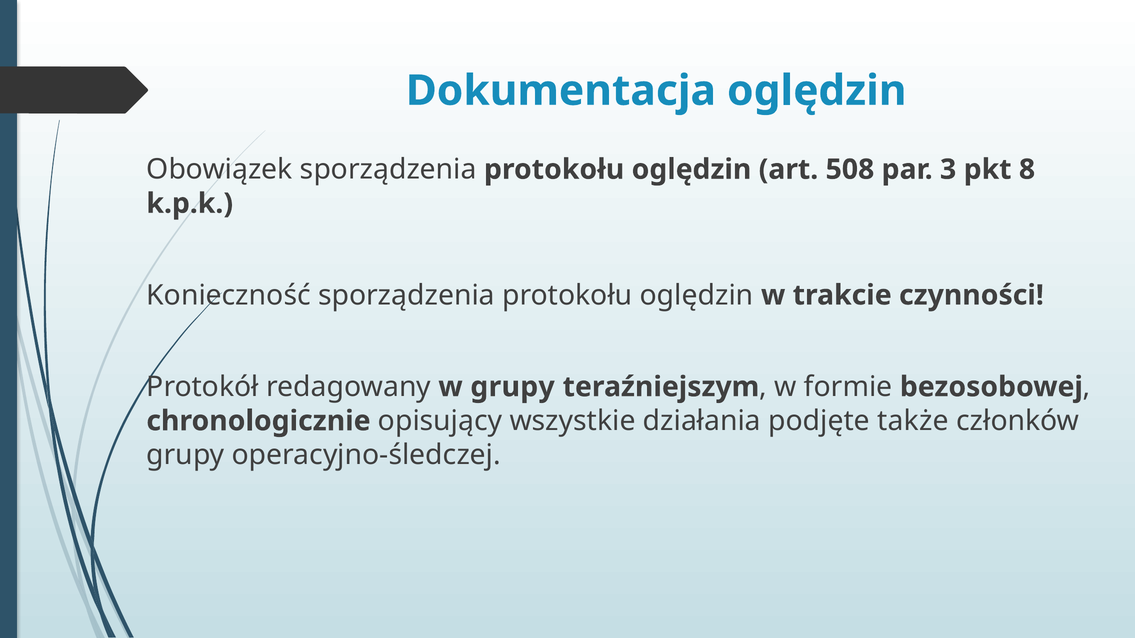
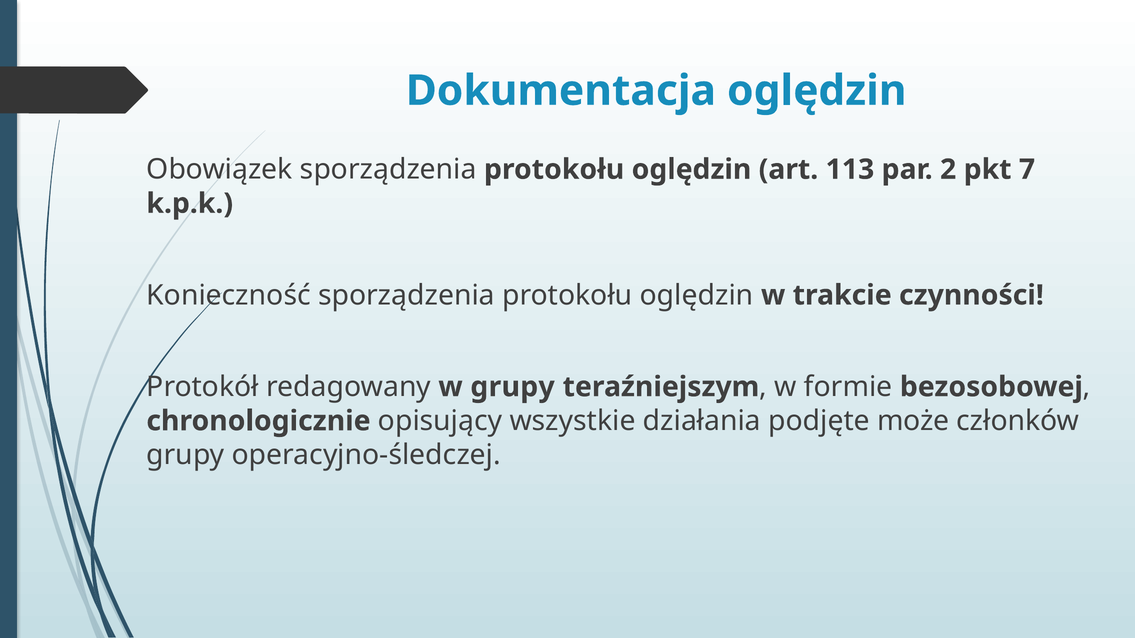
508: 508 -> 113 (850, 170)
3: 3 -> 2 (948, 170)
8: 8 -> 7 (1027, 170)
także: także -> może (913, 421)
